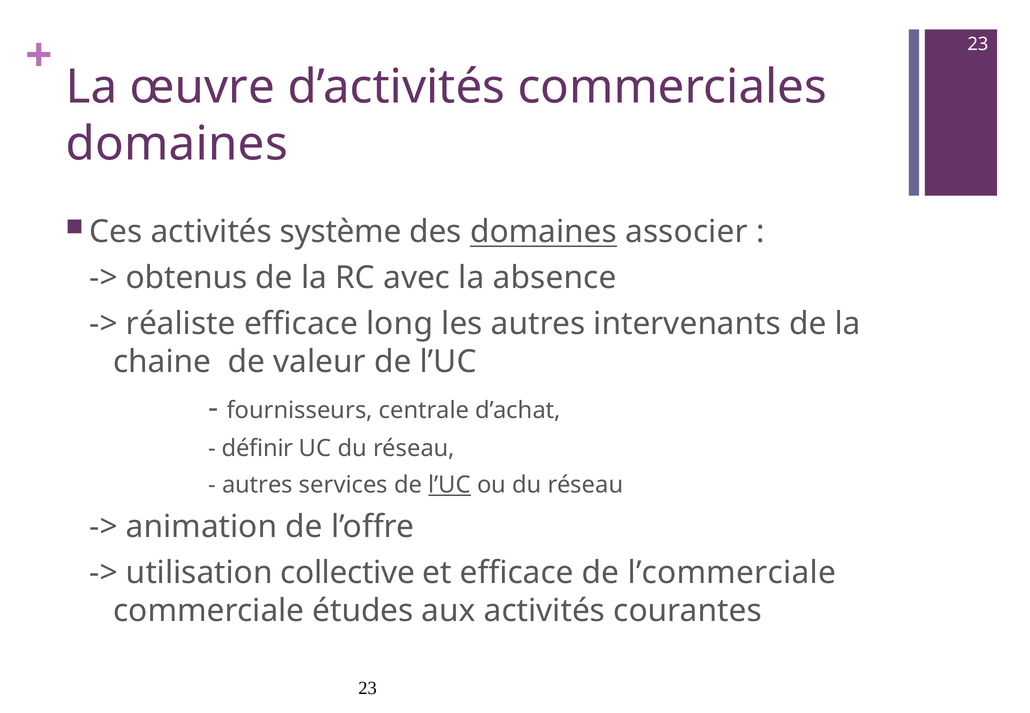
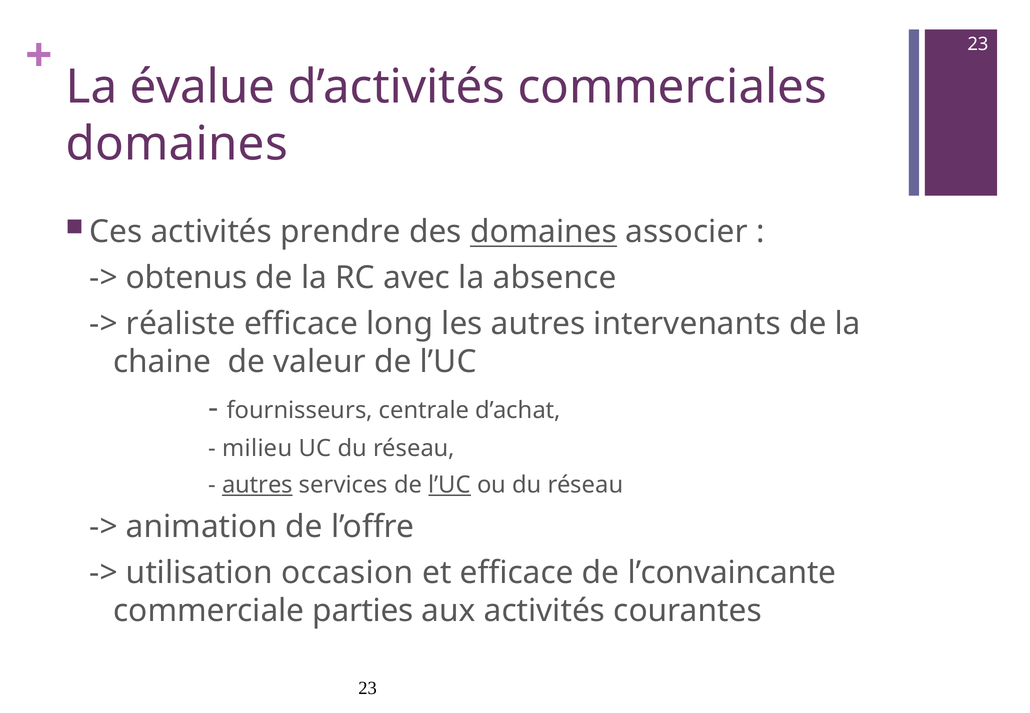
œuvre: œuvre -> évalue (202, 87)
système: système -> prendre (341, 232)
définir: définir -> milieu (257, 449)
autres underline: none -> present (257, 485)
collective: collective -> occasion (347, 573)
l’commerciale: l’commerciale -> l’convaincante (732, 573)
études: études -> parties (363, 611)
